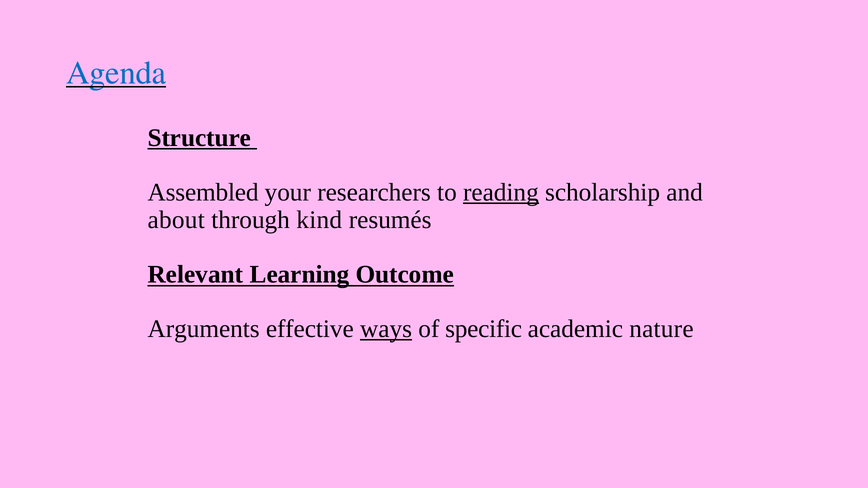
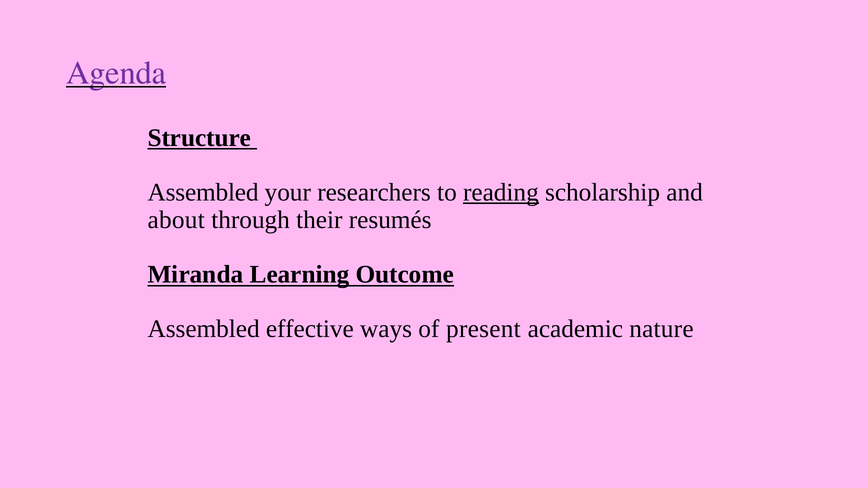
Agenda colour: blue -> purple (116, 73)
kind: kind -> their (319, 220)
Relevant: Relevant -> Miranda (195, 275)
Arguments: Arguments -> Assembled (204, 329)
ways underline: present -> none (386, 329)
specific: specific -> present (483, 329)
